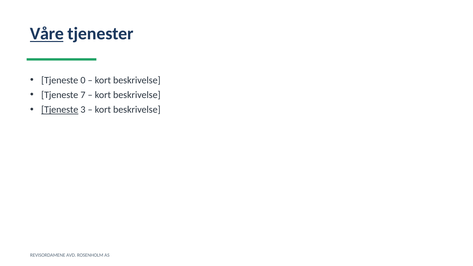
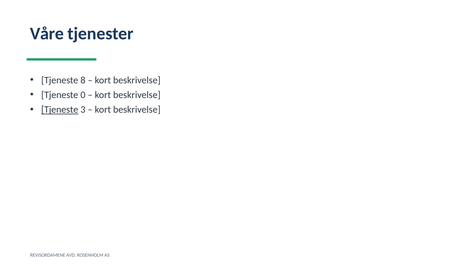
Våre underline: present -> none (47, 34)
0: 0 -> 8 (83, 80)
7: 7 -> 0 (83, 95)
